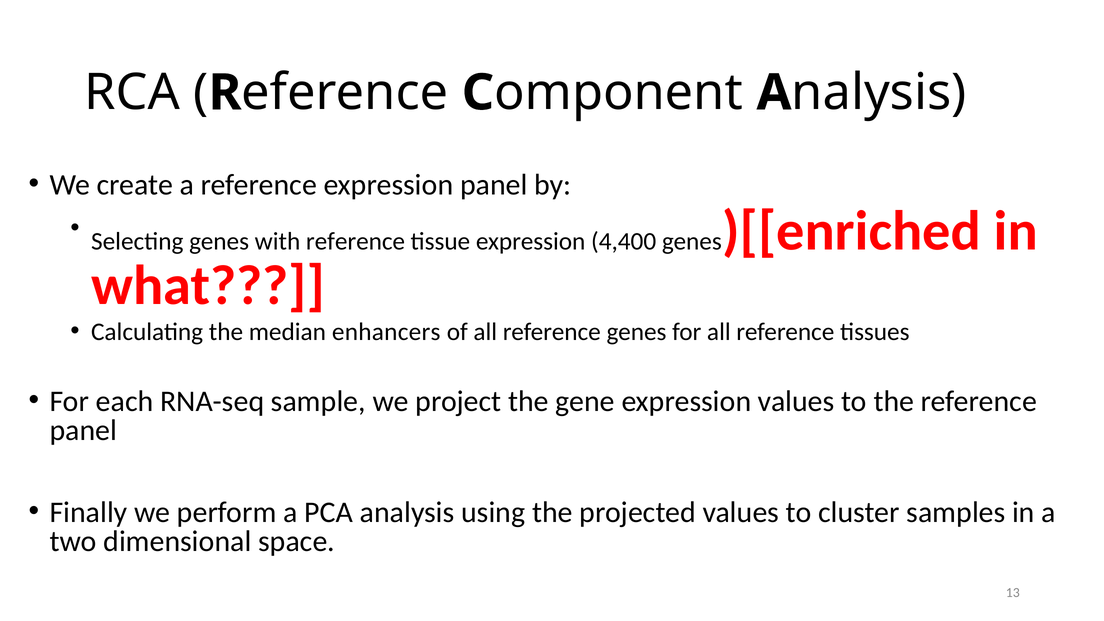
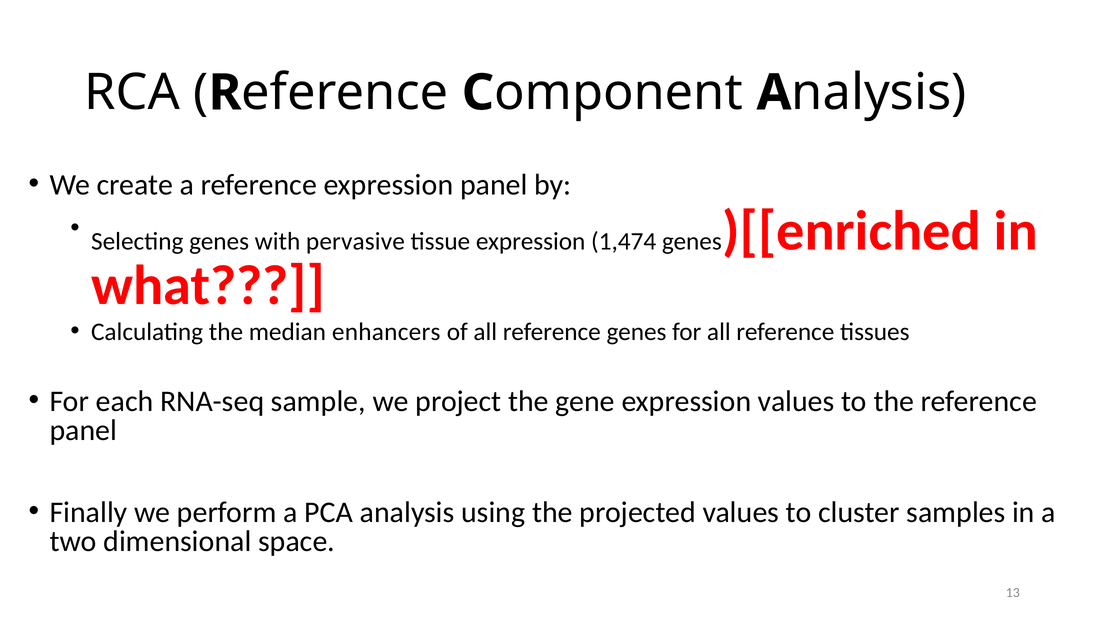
with reference: reference -> pervasive (355, 241)
4,400: 4,400 -> 1,474 (624, 241)
